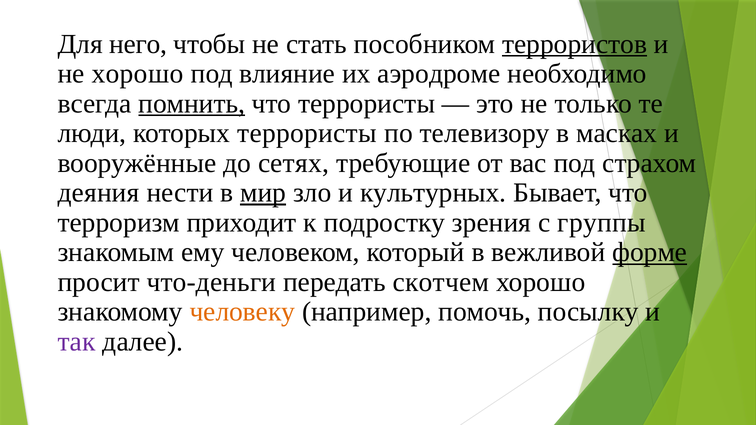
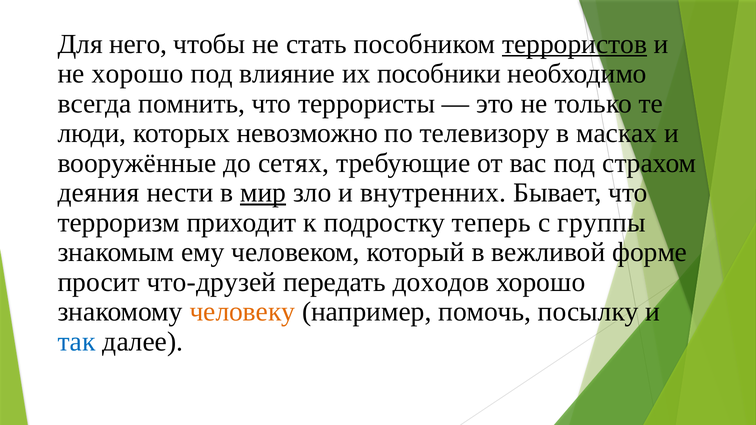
аэродроме: аэродроме -> пособники (439, 74)
помнить underline: present -> none (192, 103)
которых террористы: террористы -> невозможно (307, 133)
культурных: культурных -> внутренних (433, 193)
зрения: зрения -> теперь (491, 223)
форме underline: present -> none (650, 252)
что-деньги: что-деньги -> что-друзей (211, 282)
скотчем: скотчем -> доходов (441, 282)
так colour: purple -> blue (77, 342)
